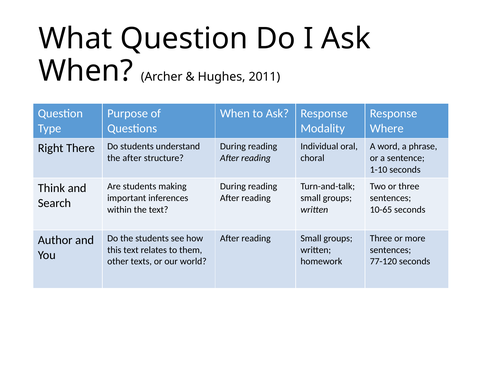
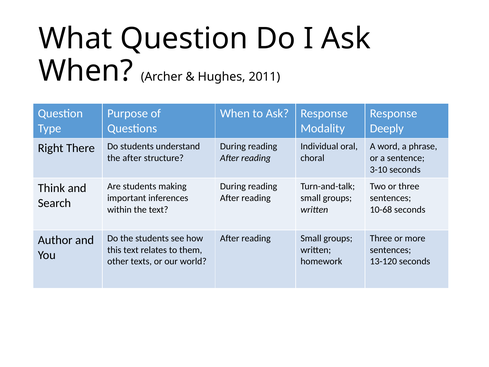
Where: Where -> Deeply (387, 128)
1-10: 1-10 -> 3-10 (379, 170)
10-65: 10-65 -> 10-68 (381, 209)
77-120: 77-120 -> 13-120 (383, 261)
